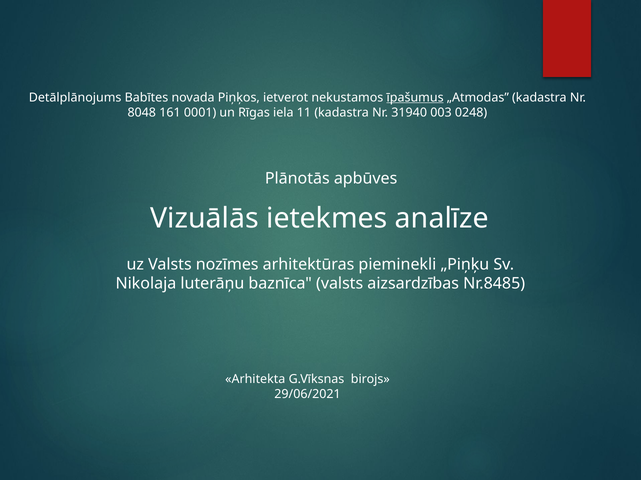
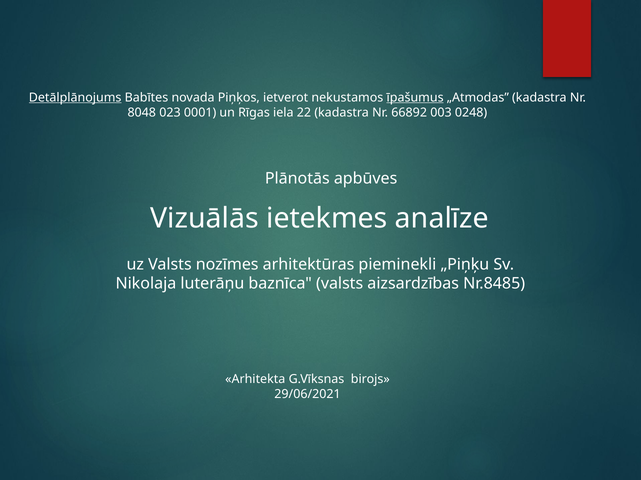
Detālplānojums underline: none -> present (75, 98)
161: 161 -> 023 (170, 113)
11: 11 -> 22 (304, 113)
31940: 31940 -> 66892 (409, 113)
